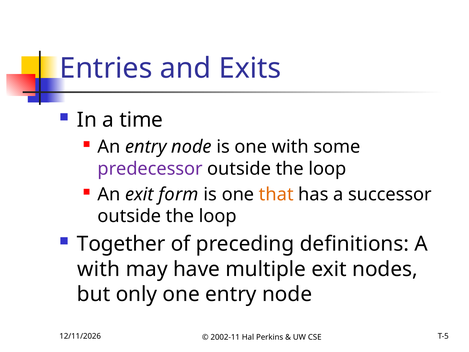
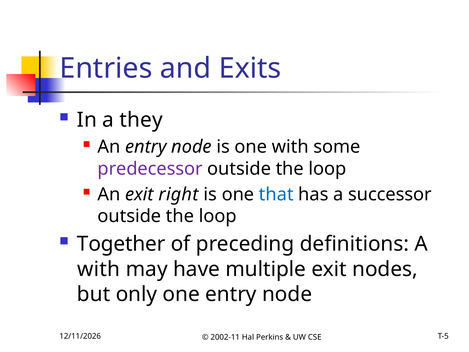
time: time -> they (141, 120)
form: form -> right (179, 194)
that colour: orange -> blue (276, 194)
